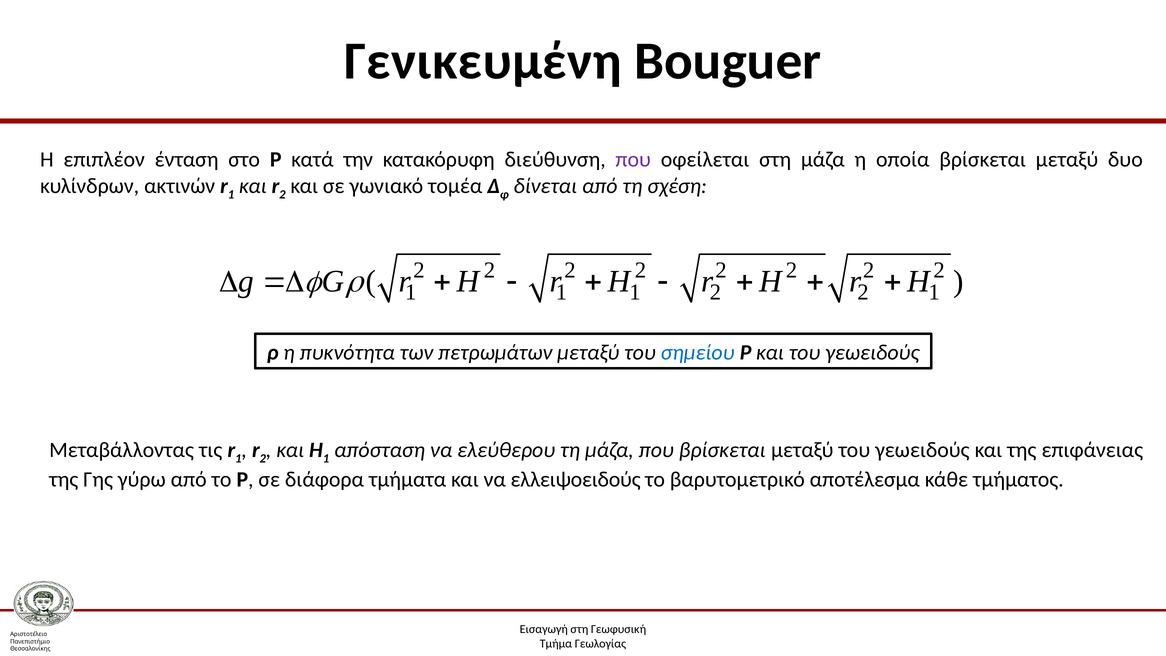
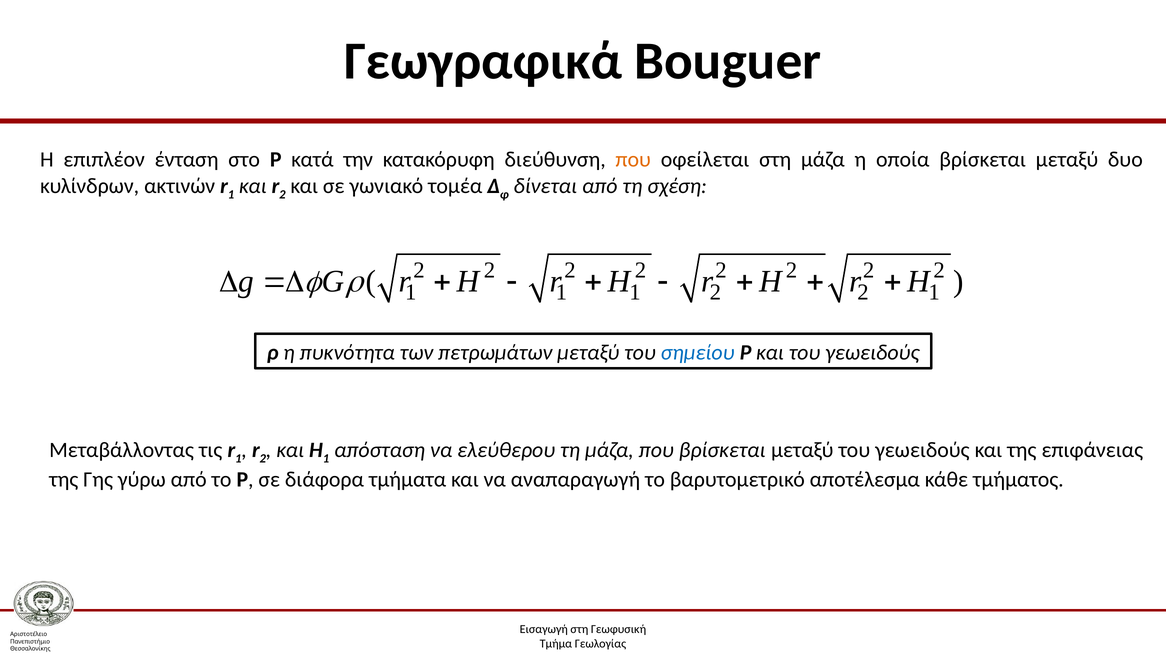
Γενικευμένη: Γενικευμένη -> Γεωγραφικά (483, 61)
που colour: purple -> orange (633, 160)
ελλειψοειδούς: ελλειψοειδούς -> αναπαραγωγή (575, 480)
